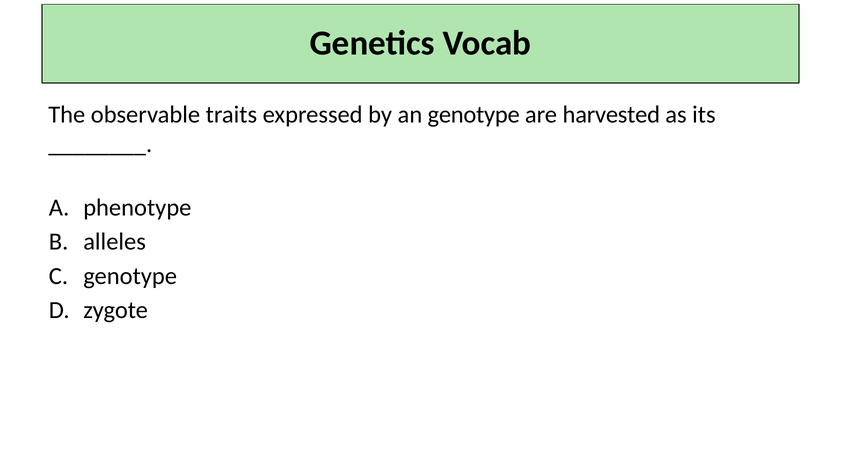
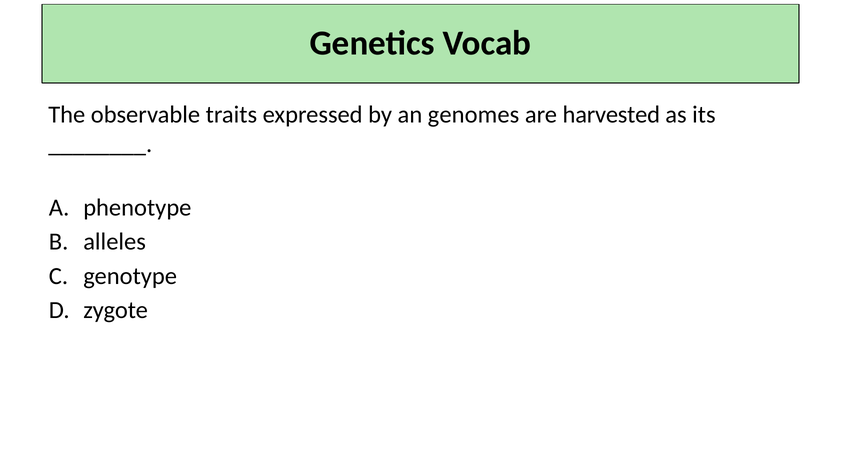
an genotype: genotype -> genomes (474, 115)
